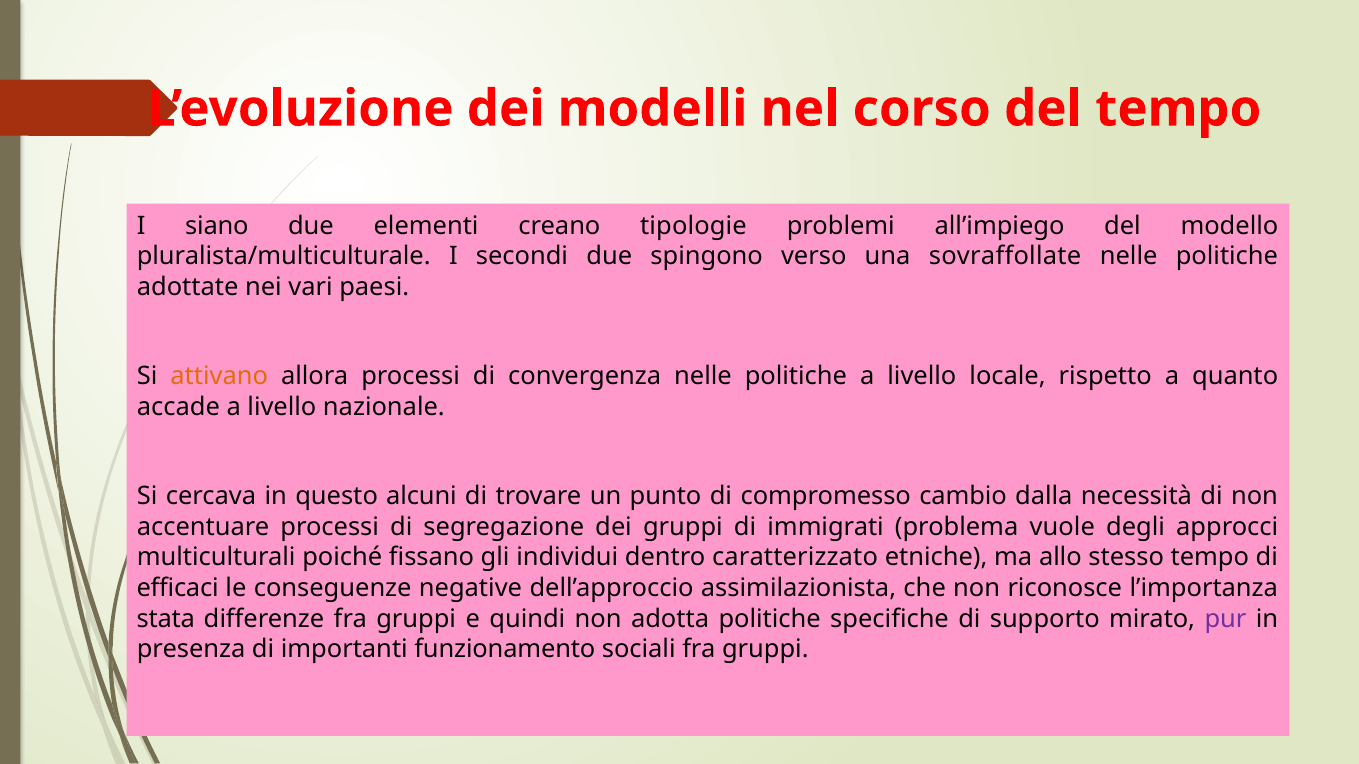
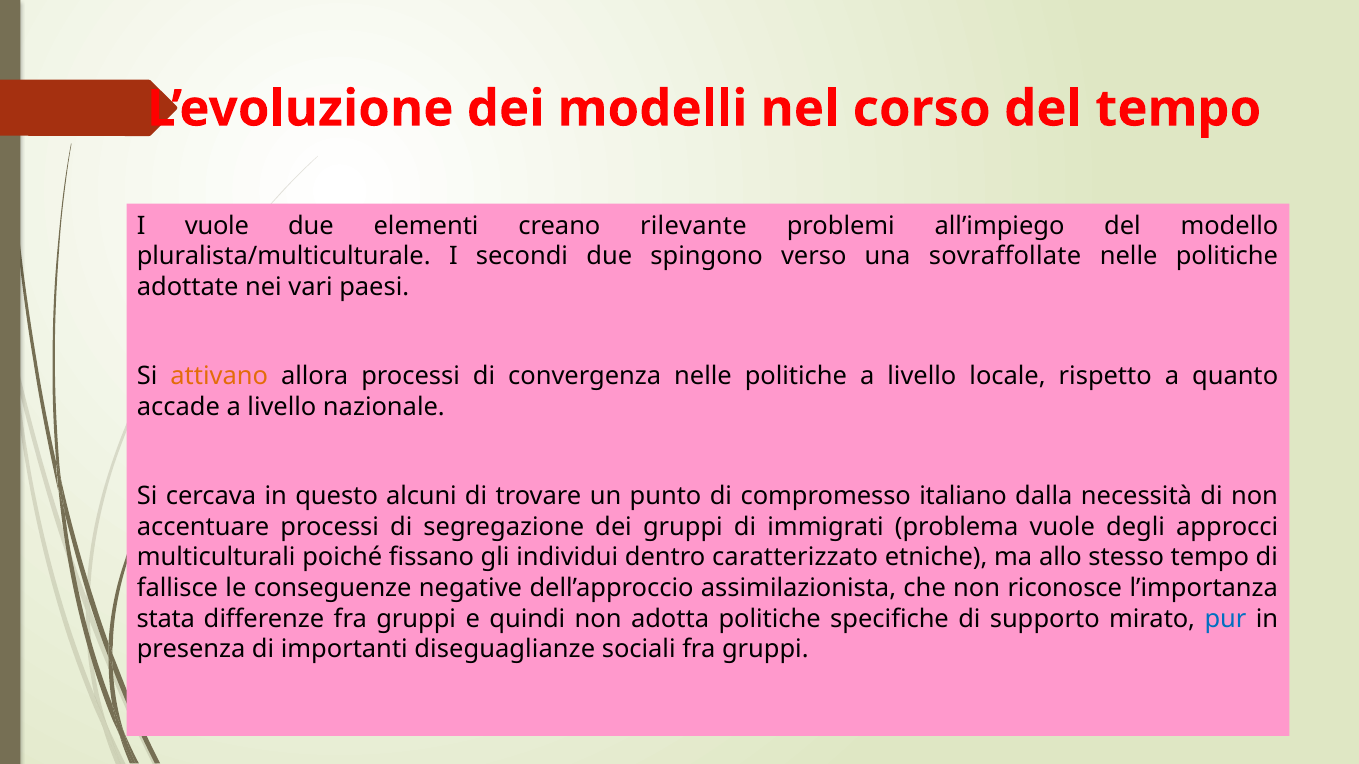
I siano: siano -> vuole (217, 226)
tipologie: tipologie -> rilevante (693, 226)
cambio: cambio -> italiano (963, 497)
efficaci: efficaci -> fallisce (177, 588)
pur colour: purple -> blue (1226, 619)
funzionamento: funzionamento -> diseguaglianze (505, 650)
